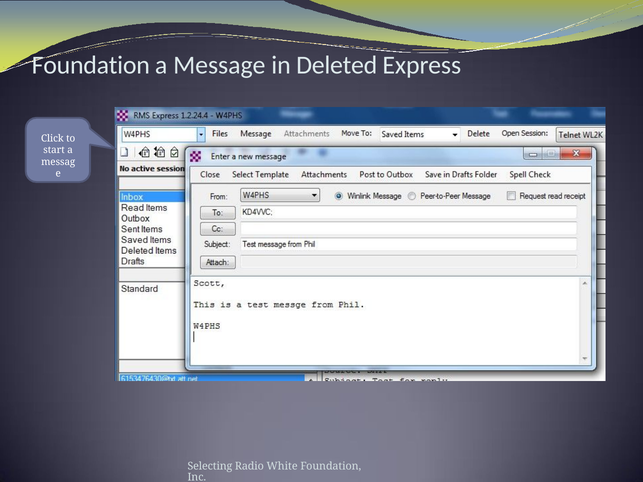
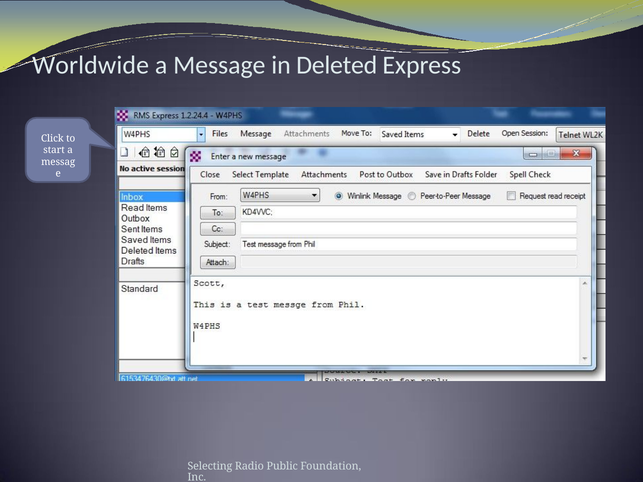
Foundation: Foundation -> Worldwide (91, 65)
White: White -> Public (282, 466)
